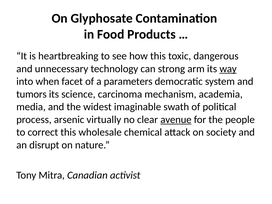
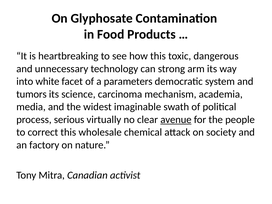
way underline: present -> none (228, 69)
when: when -> white (47, 81)
arsenic: arsenic -> serious (69, 120)
disrupt: disrupt -> factory (44, 145)
